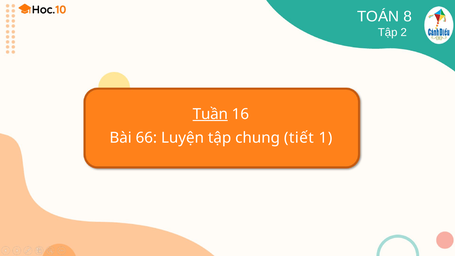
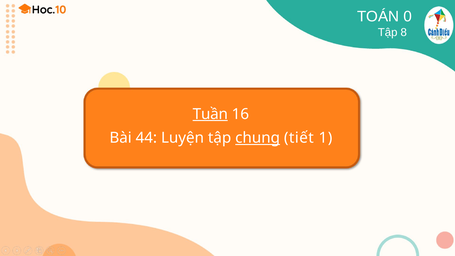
8: 8 -> 0 (408, 16)
2: 2 -> 8 (404, 32)
66: 66 -> 44 (146, 138)
chung underline: none -> present (258, 138)
